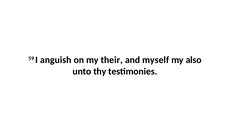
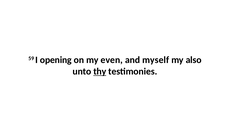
anguish: anguish -> opening (56, 60)
their: their -> even (112, 60)
thy underline: none -> present (100, 71)
